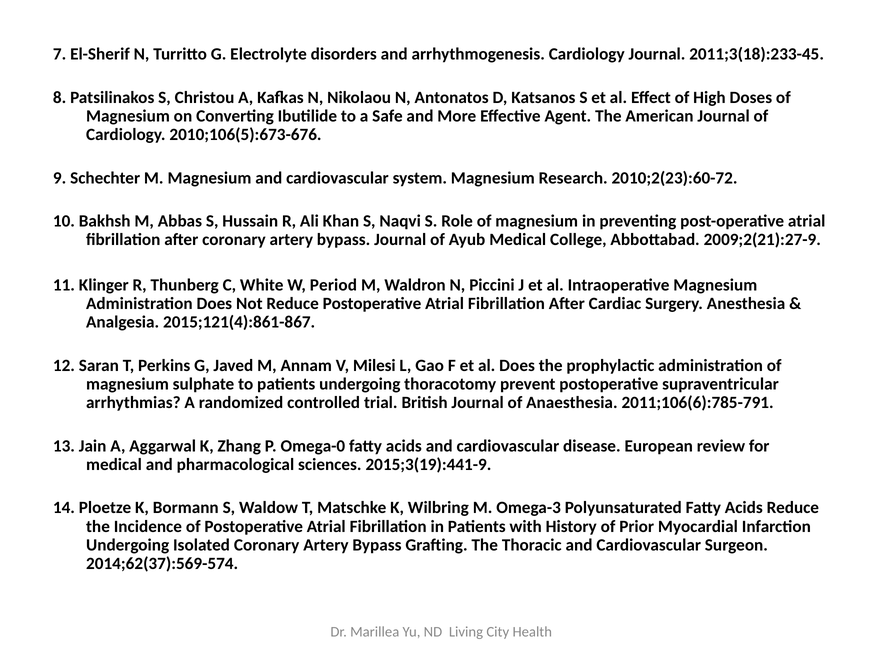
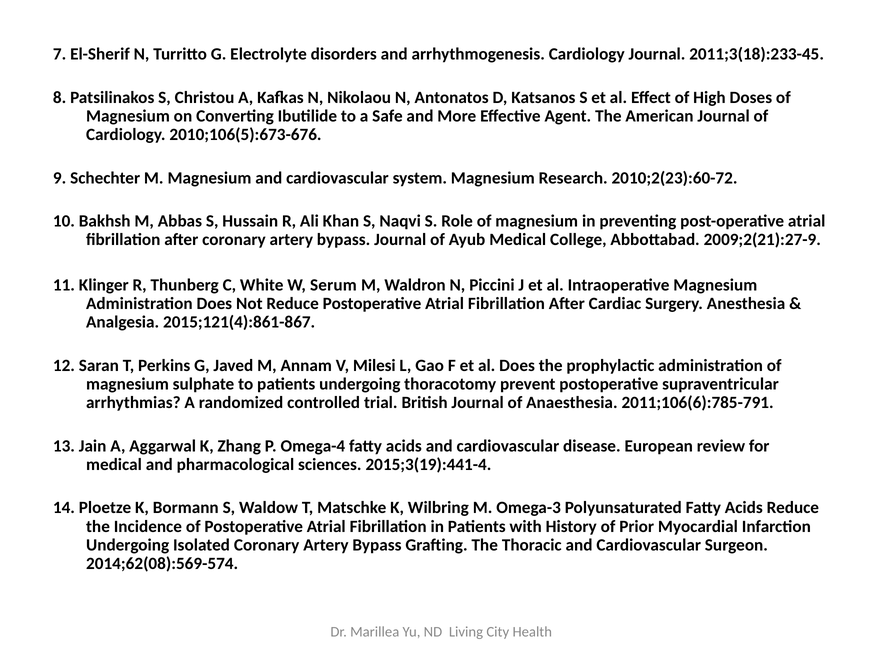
Period: Period -> Serum (333, 285)
Omega-0: Omega-0 -> Omega-4 (313, 446)
2015;3(19):441-9: 2015;3(19):441-9 -> 2015;3(19):441-4 (428, 465)
2014;62(37):569-574: 2014;62(37):569-574 -> 2014;62(08):569-574 (162, 564)
